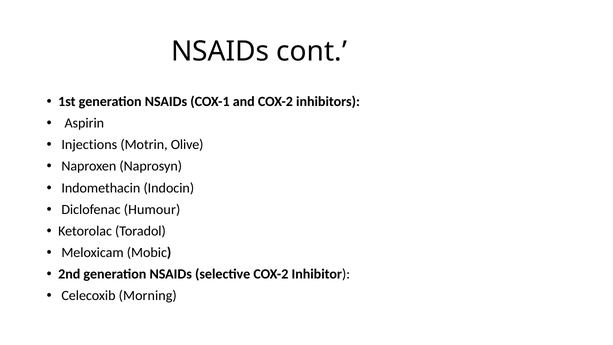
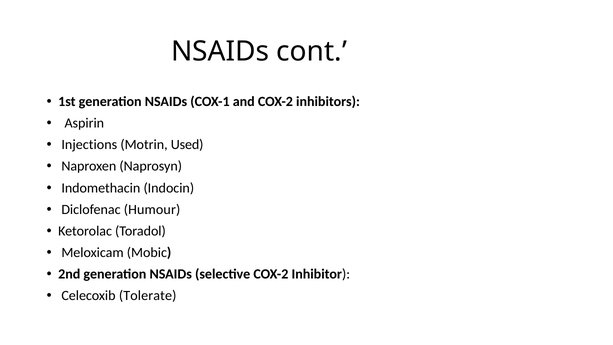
Olive: Olive -> Used (187, 145)
Morning: Morning -> Tolerate (148, 296)
